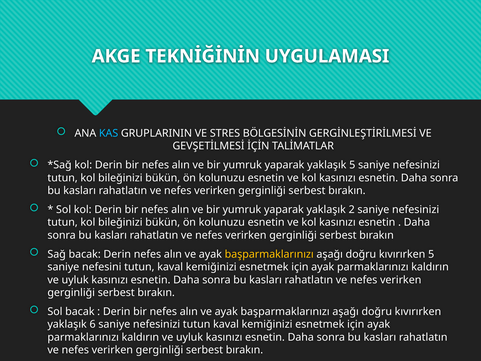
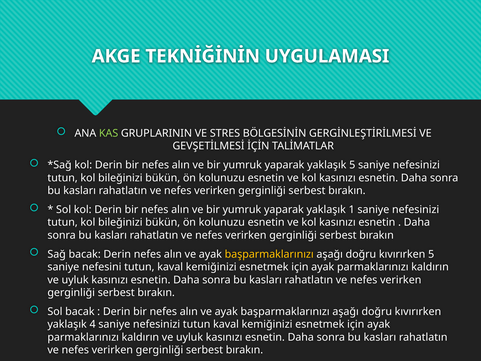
KAS colour: light blue -> light green (109, 133)
2: 2 -> 1 (352, 209)
6: 6 -> 4 (93, 324)
